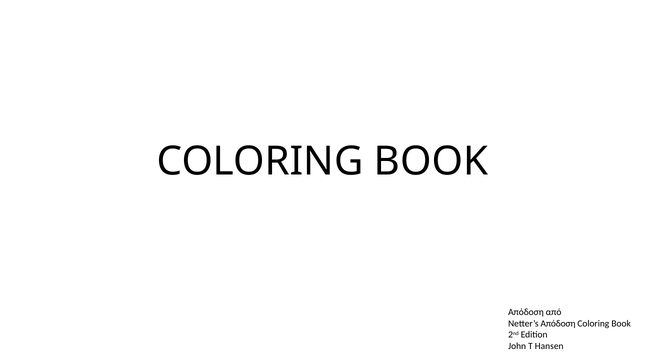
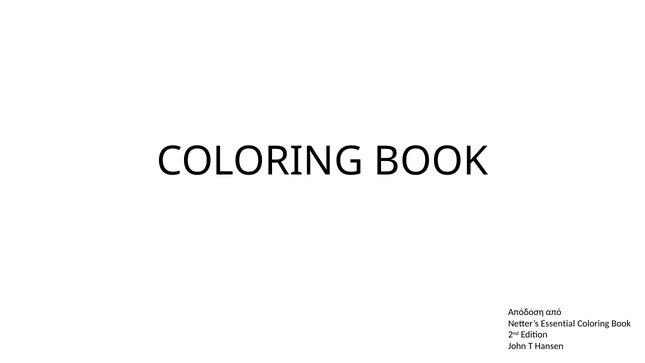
Netter’s Απόδοση: Απόδοση -> Essential (558, 323)
